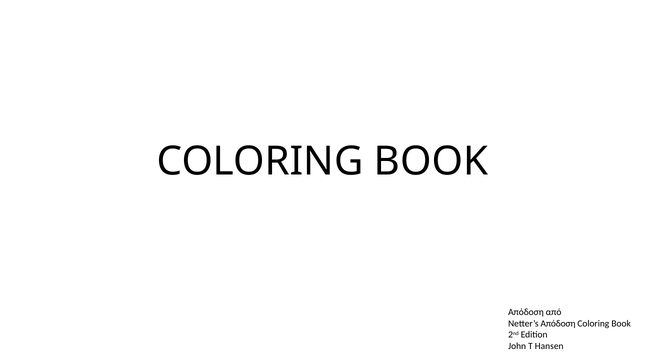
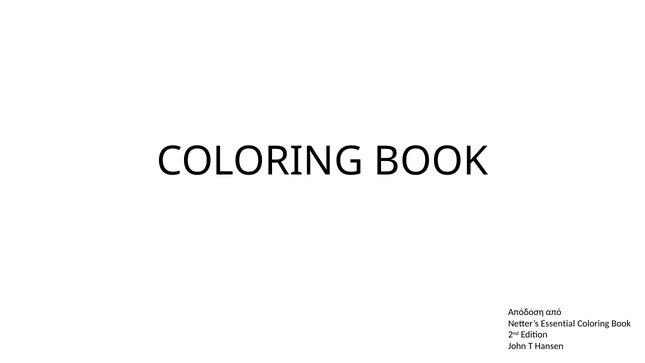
Netter’s Απόδοση: Απόδοση -> Essential (558, 323)
